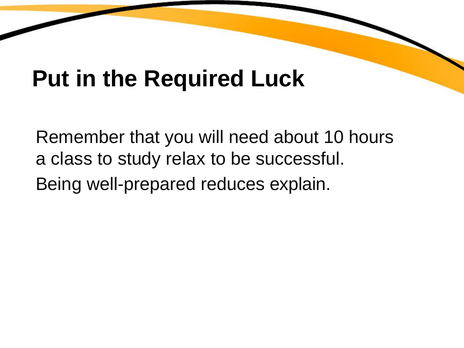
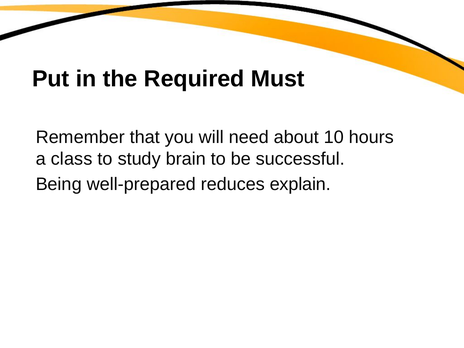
Luck: Luck -> Must (278, 79)
relax: relax -> brain (186, 159)
